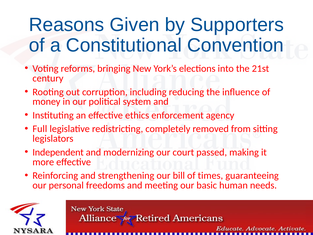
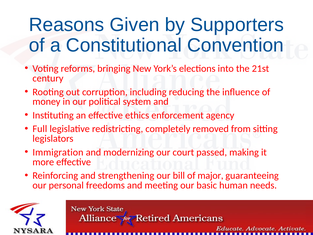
Independent: Independent -> Immigration (58, 152)
times: times -> major (210, 175)
